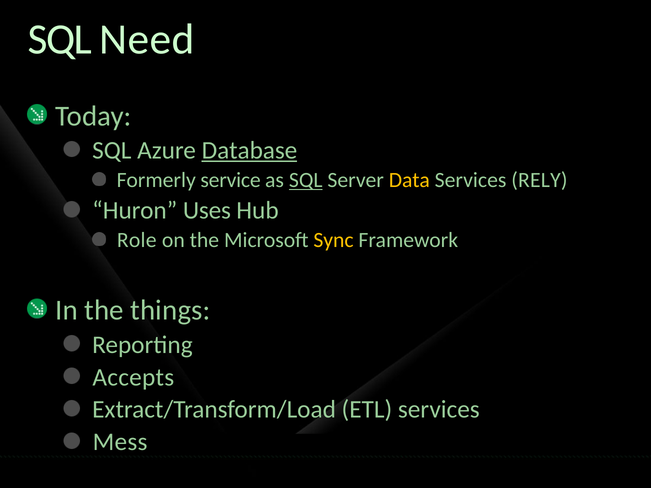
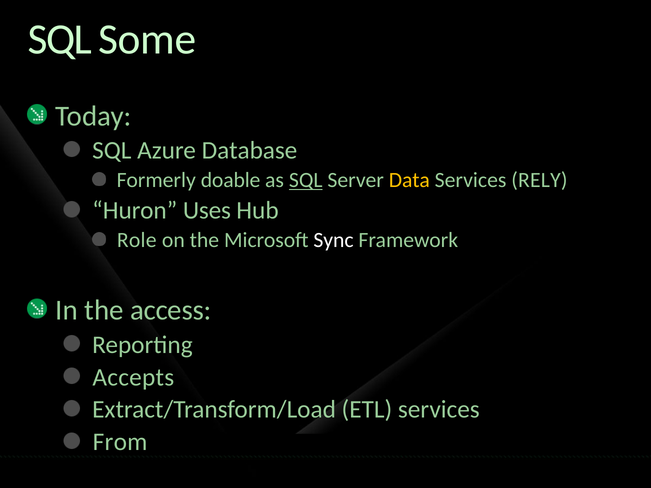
Need: Need -> Some (147, 39)
Database underline: present -> none (249, 150)
service: service -> doable (231, 180)
Sync colour: yellow -> white (334, 240)
things: things -> access (171, 311)
Mess: Mess -> From (120, 442)
